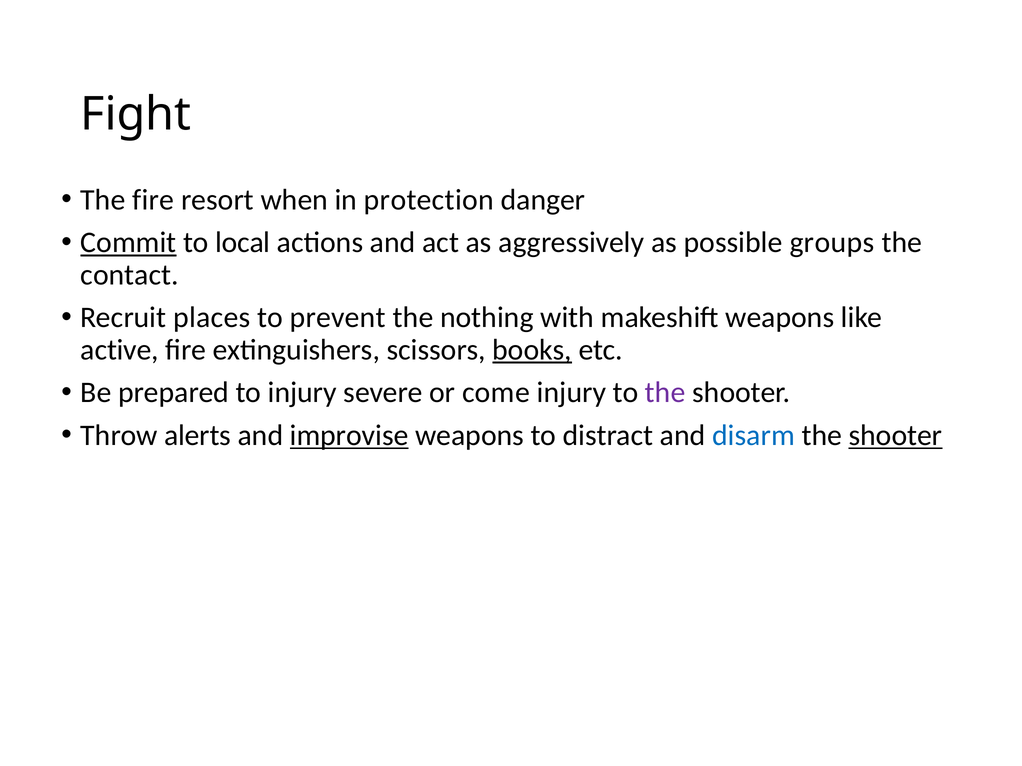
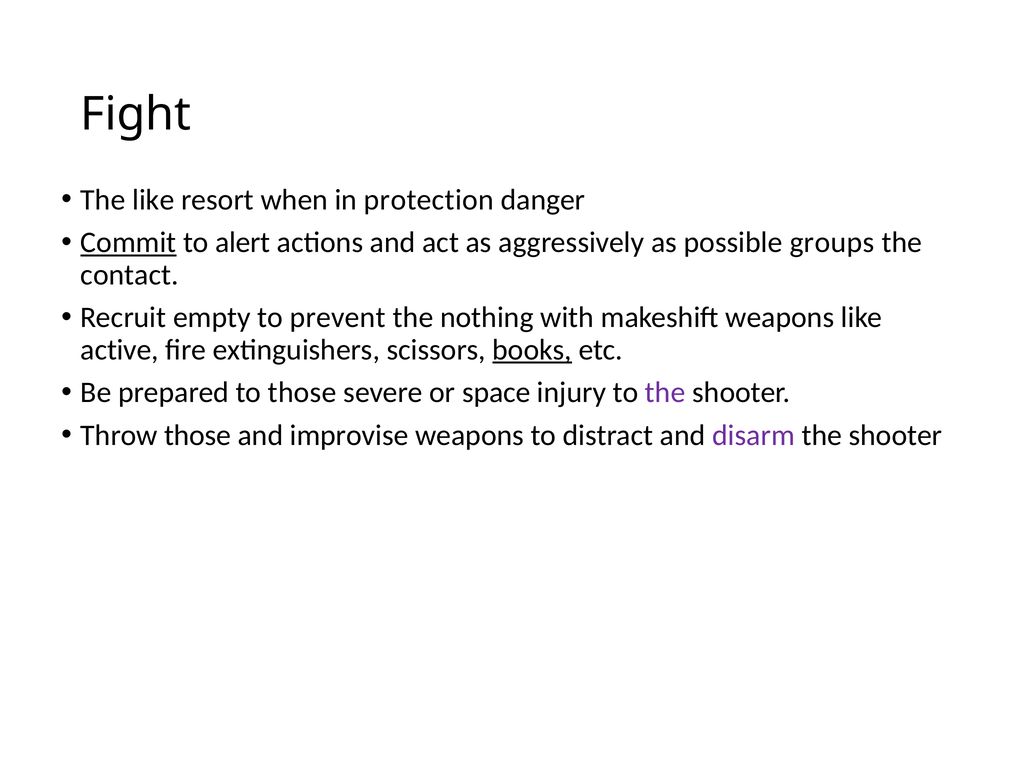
The fire: fire -> like (153, 200)
local: local -> alert (243, 243)
places: places -> empty (212, 318)
to injury: injury -> those (302, 393)
come: come -> space (496, 393)
Throw alerts: alerts -> those (198, 436)
improvise underline: present -> none (349, 436)
disarm colour: blue -> purple (754, 436)
shooter underline: present -> none (896, 436)
